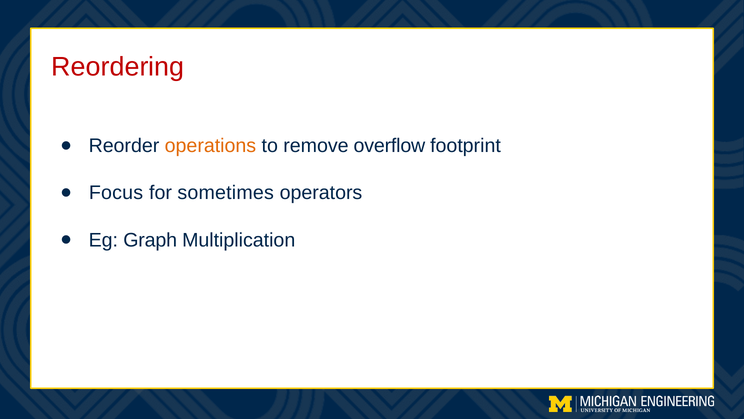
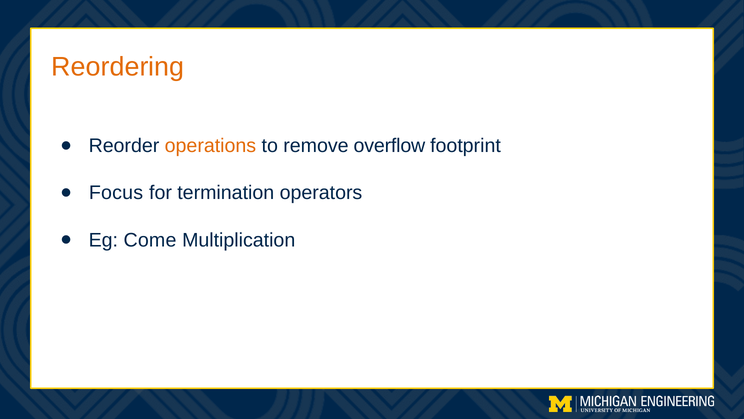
Reordering colour: red -> orange (118, 67)
sometimes: sometimes -> termination (226, 193)
Graph: Graph -> Come (150, 240)
